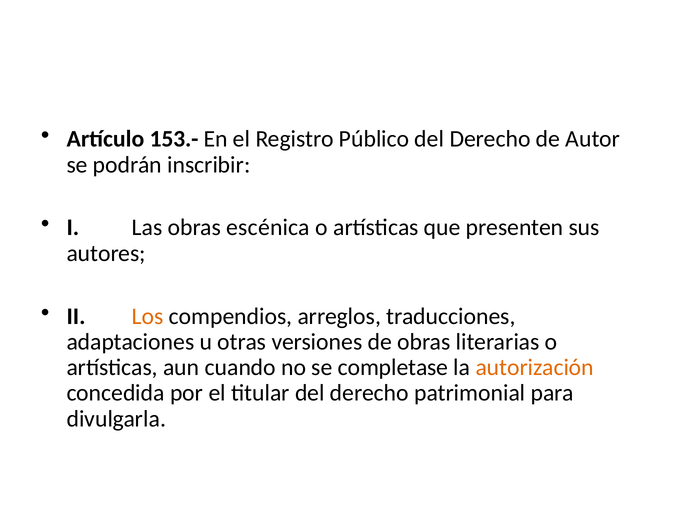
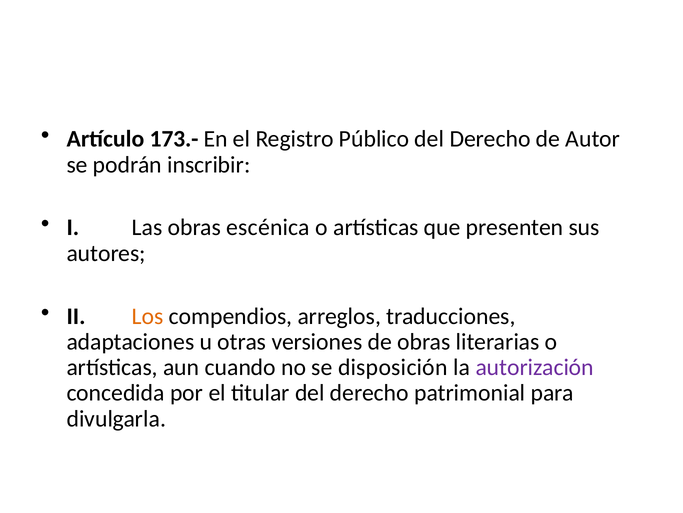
153.-: 153.- -> 173.- (174, 139)
completase: completase -> disposición (393, 367)
autorización colour: orange -> purple (535, 367)
